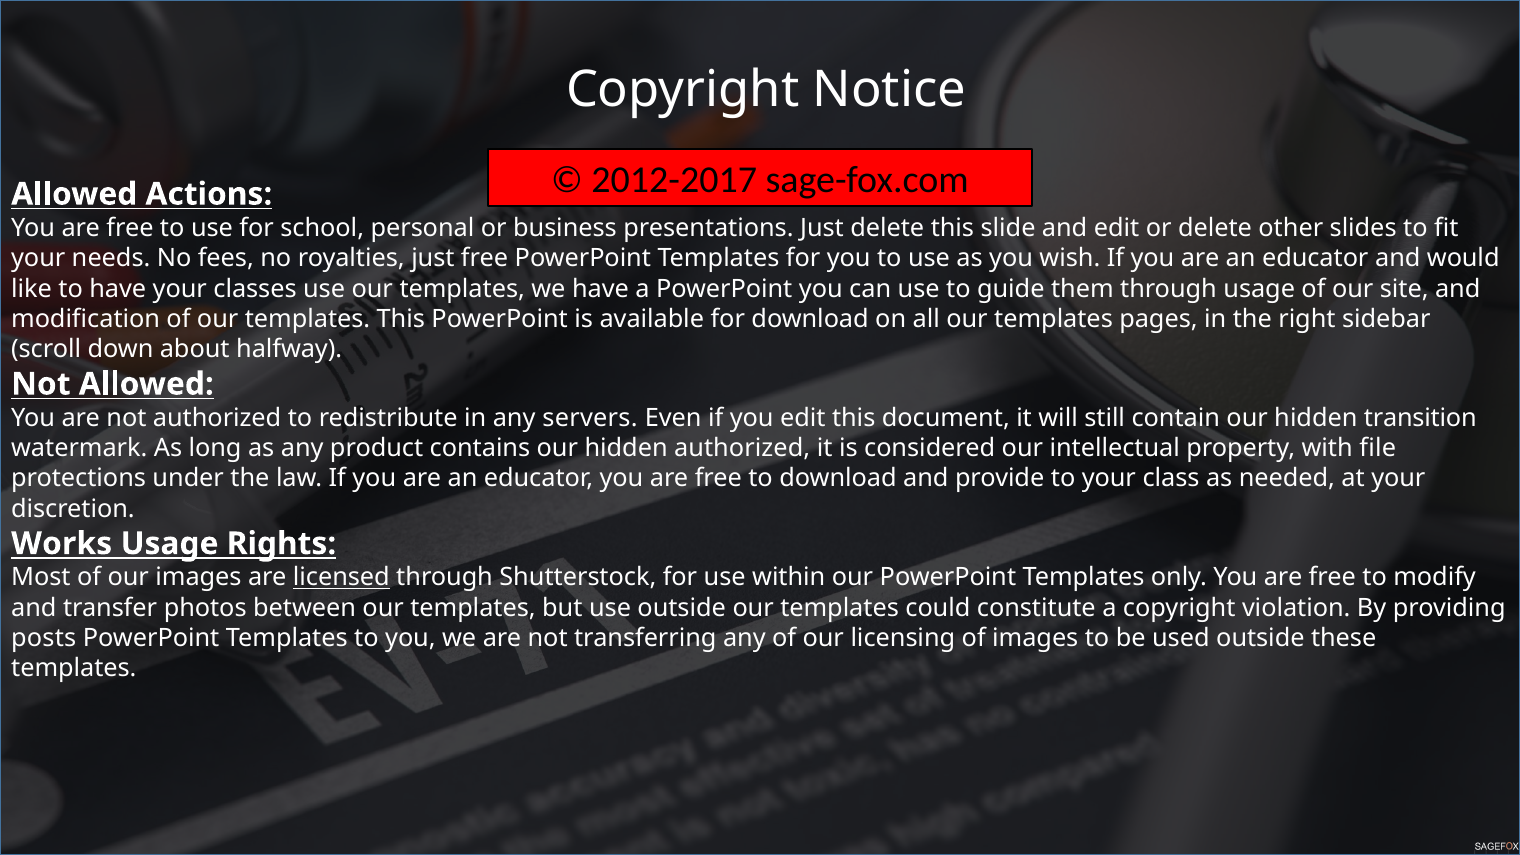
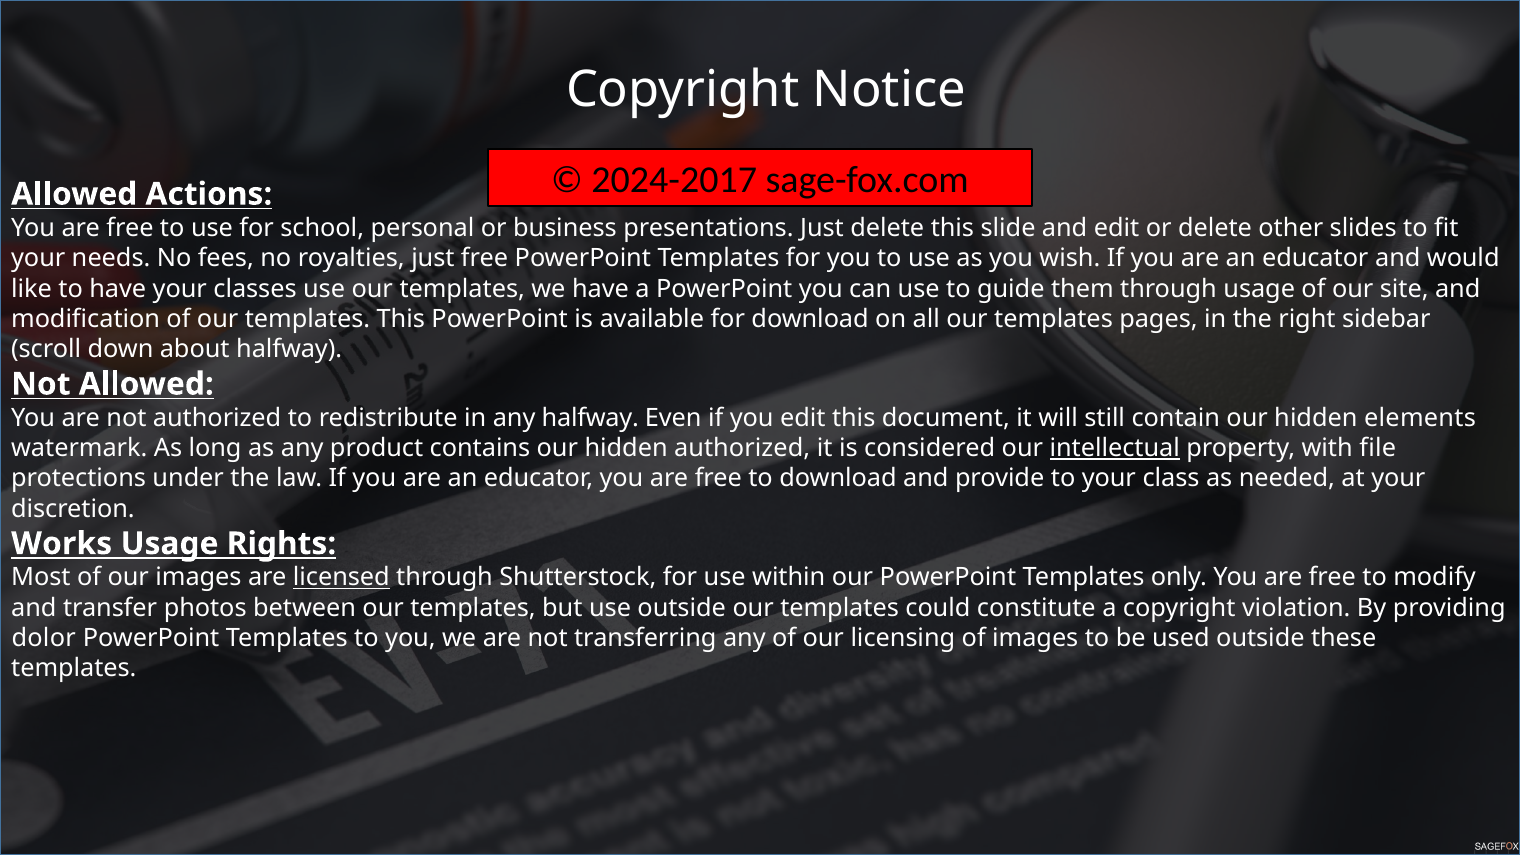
2012-2017: 2012-2017 -> 2024-2017 (674, 180)
any servers: servers -> halfway (590, 418)
transition: transition -> elements (1420, 418)
intellectual underline: none -> present (1115, 448)
posts: posts -> dolor (44, 638)
